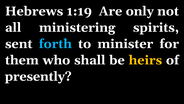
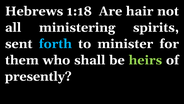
1:19: 1:19 -> 1:18 (79, 11)
only: only -> hair (140, 11)
heirs colour: yellow -> light green (145, 60)
